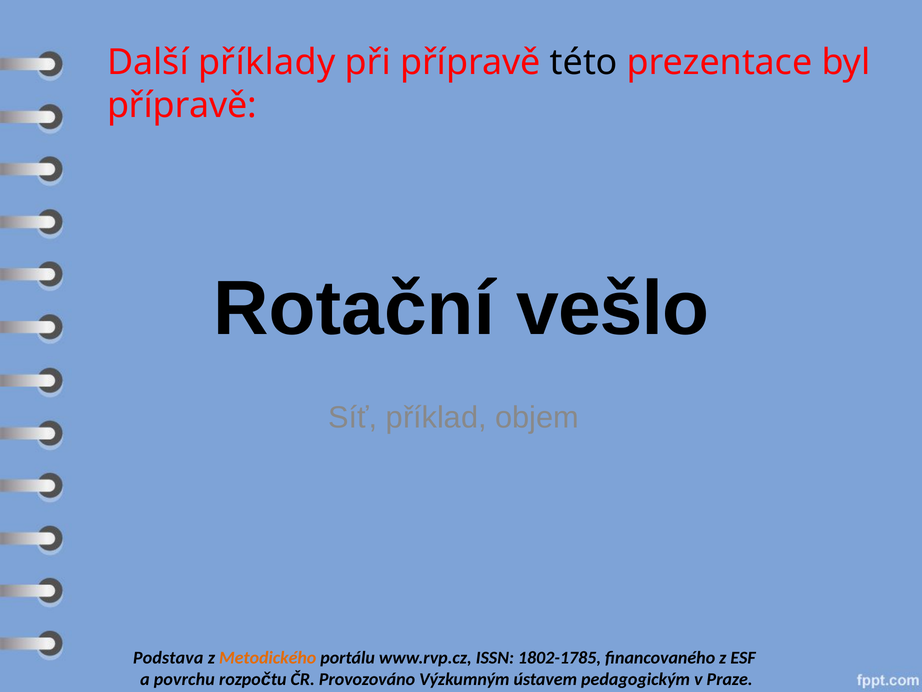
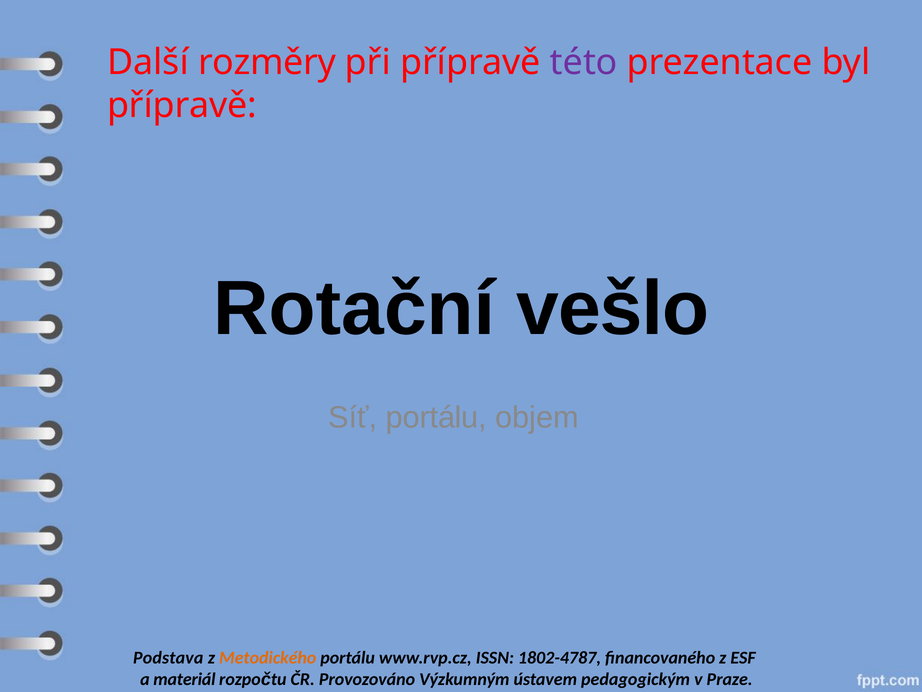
příklady: příklady -> rozměry (267, 62)
této colour: black -> purple (584, 62)
Síť příklad: příklad -> portálu (436, 417)
1802-1785: 1802-1785 -> 1802-4787 (560, 658)
povrchu: povrchu -> materiál (184, 679)
